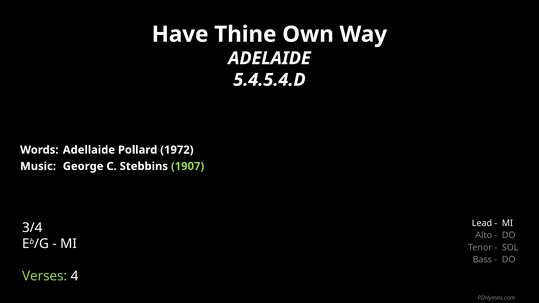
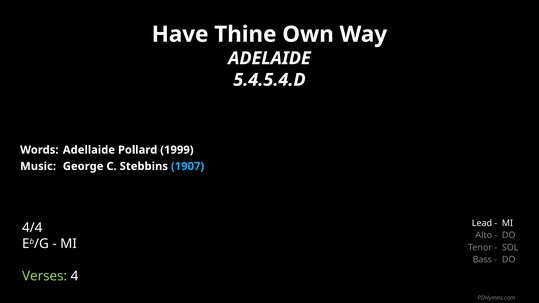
1972: 1972 -> 1999 (177, 150)
1907 colour: light green -> light blue (188, 166)
3/4: 3/4 -> 4/4 (32, 228)
